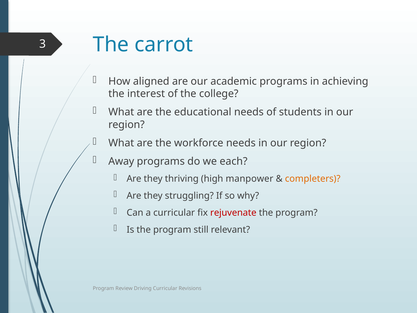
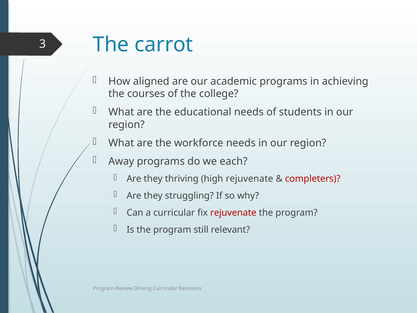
interest: interest -> courses (146, 94)
high manpower: manpower -> rejuvenate (249, 179)
completers colour: orange -> red (313, 179)
